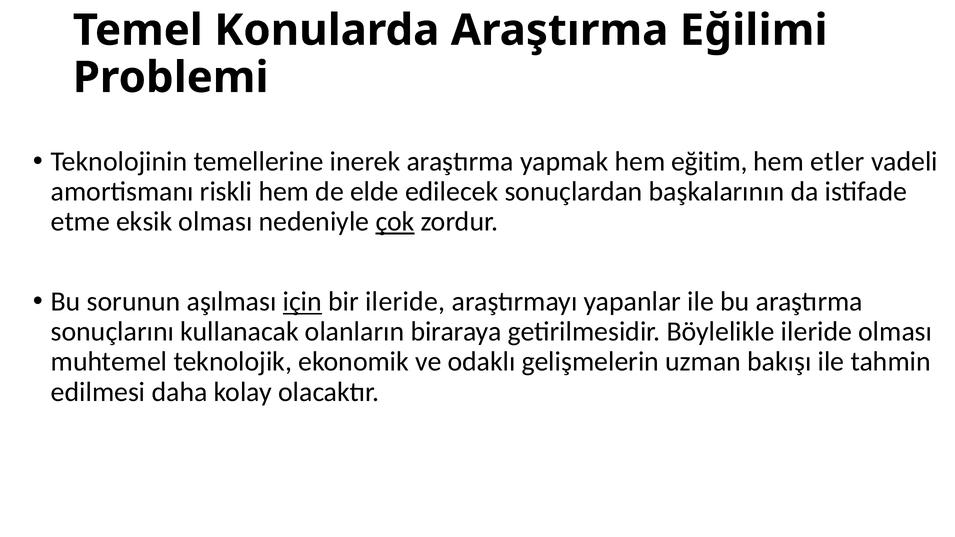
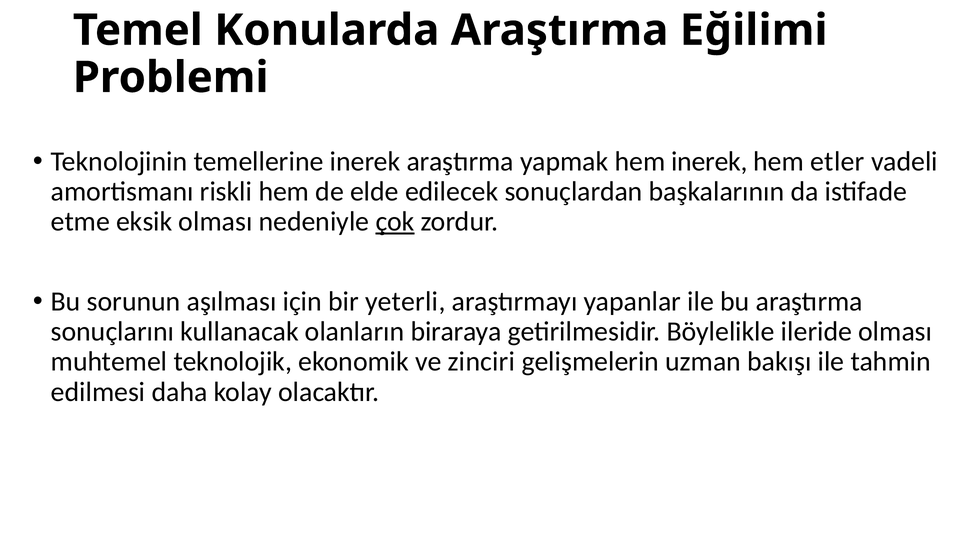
hem eğitim: eğitim -> inerek (709, 161)
için underline: present -> none (302, 302)
bir ileride: ileride -> yeterli (405, 302)
odaklı: odaklı -> zinciri (481, 362)
